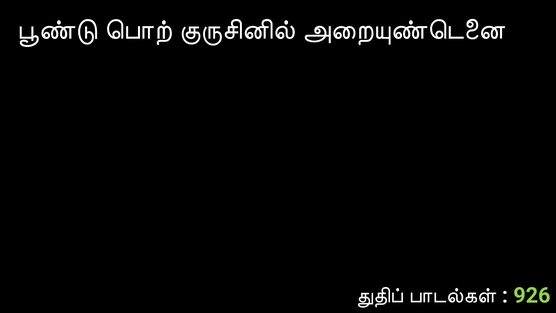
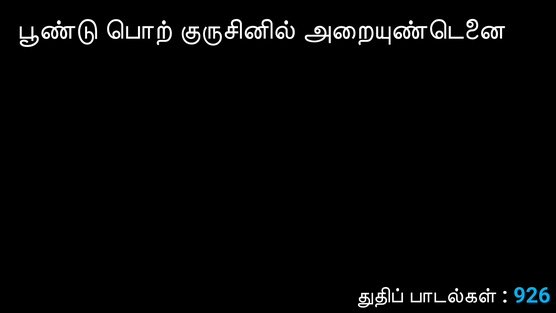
926 colour: light green -> light blue (532, 295)
